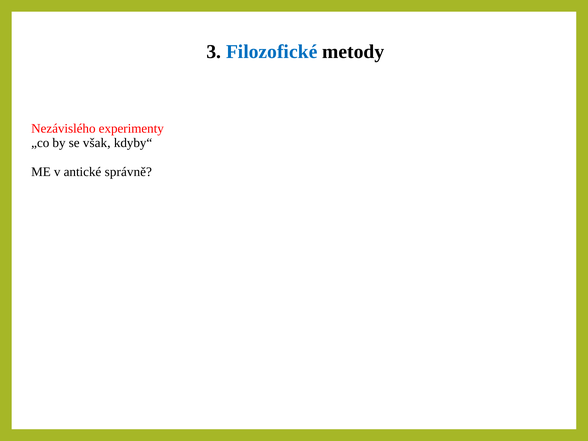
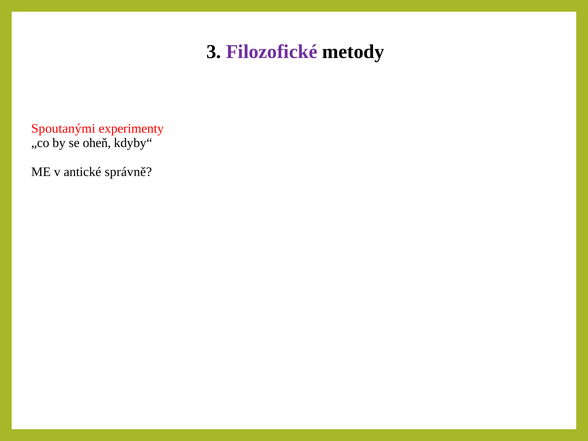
Filozofické colour: blue -> purple (272, 52)
Nezávislého: Nezávislého -> Spoutanými (63, 128)
však: však -> oheň (97, 143)
